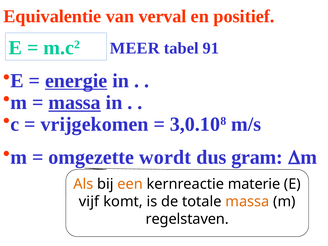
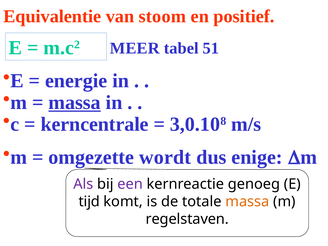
verval: verval -> stoom (162, 16)
91: 91 -> 51 (211, 48)
energie underline: present -> none (76, 81)
vrijgekomen: vrijgekomen -> kerncentrale (95, 124)
gram: gram -> enige (257, 157)
Als colour: orange -> purple (83, 184)
een colour: orange -> purple (130, 184)
materie: materie -> genoeg (254, 184)
vijf: vijf -> tijd (89, 202)
